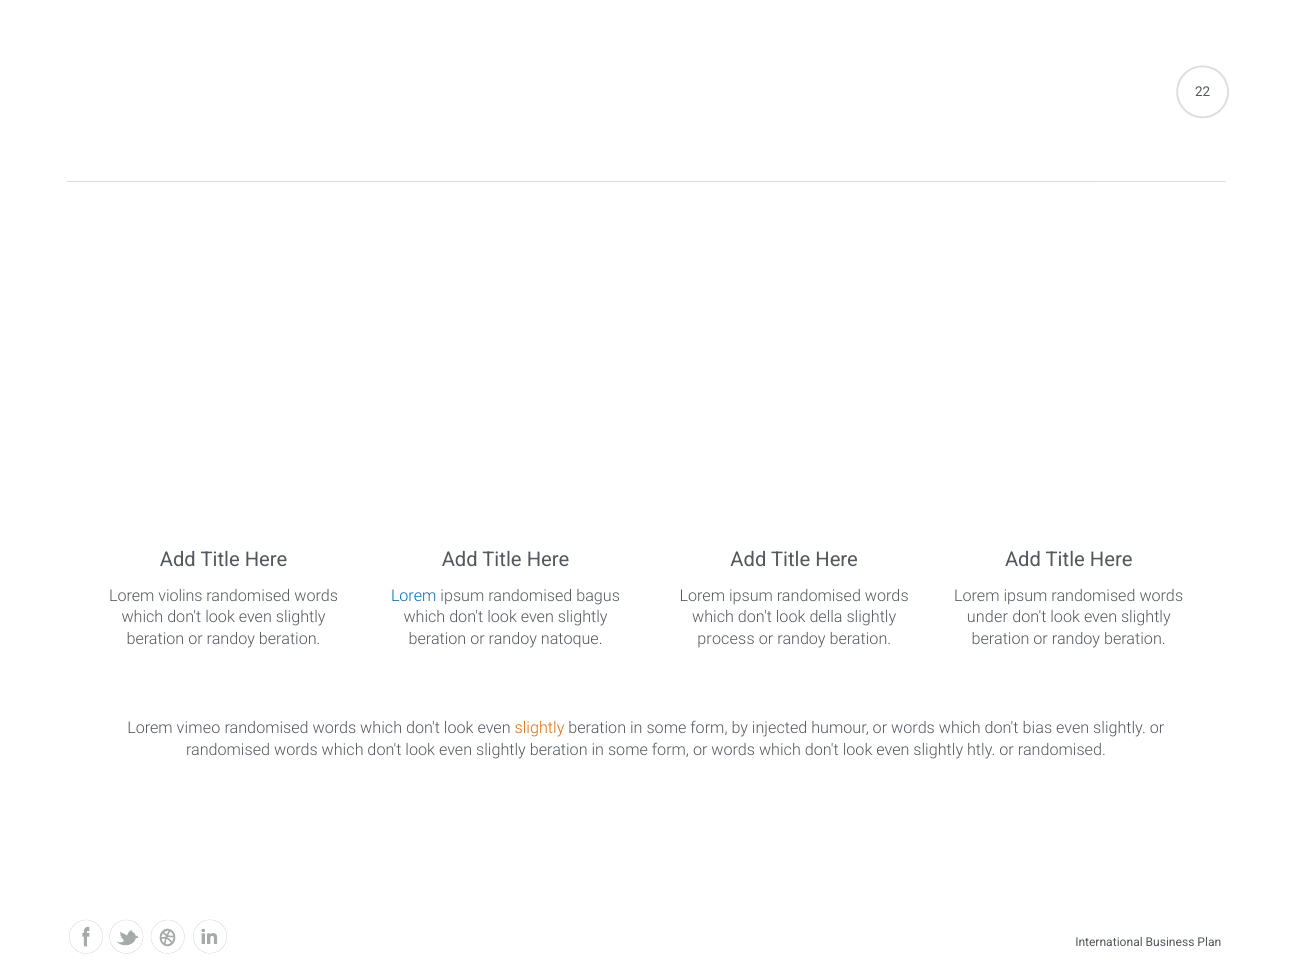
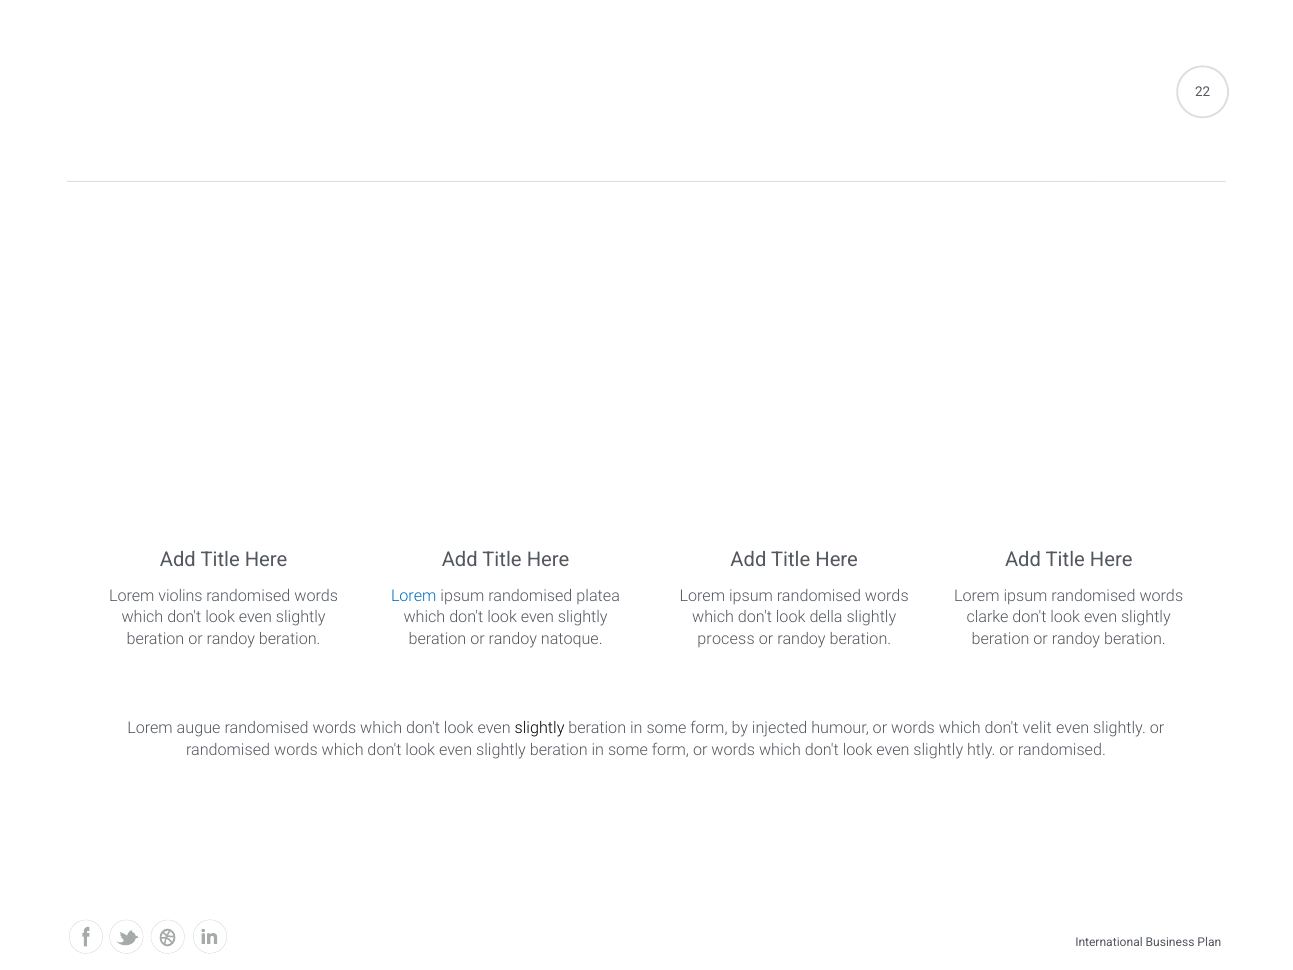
bagus: bagus -> platea (598, 596)
under: under -> clarke (988, 617)
vimeo: vimeo -> augue (199, 728)
slightly colour: orange -> black (540, 728)
bias: bias -> velit (1037, 728)
